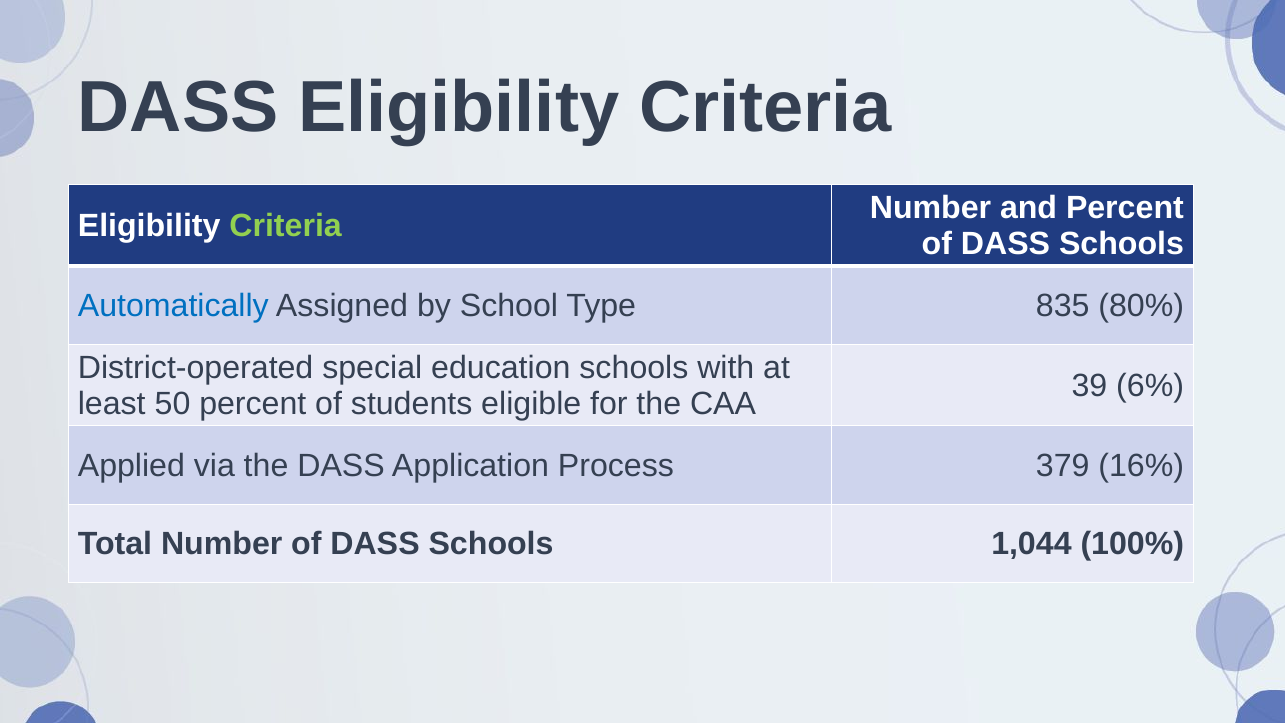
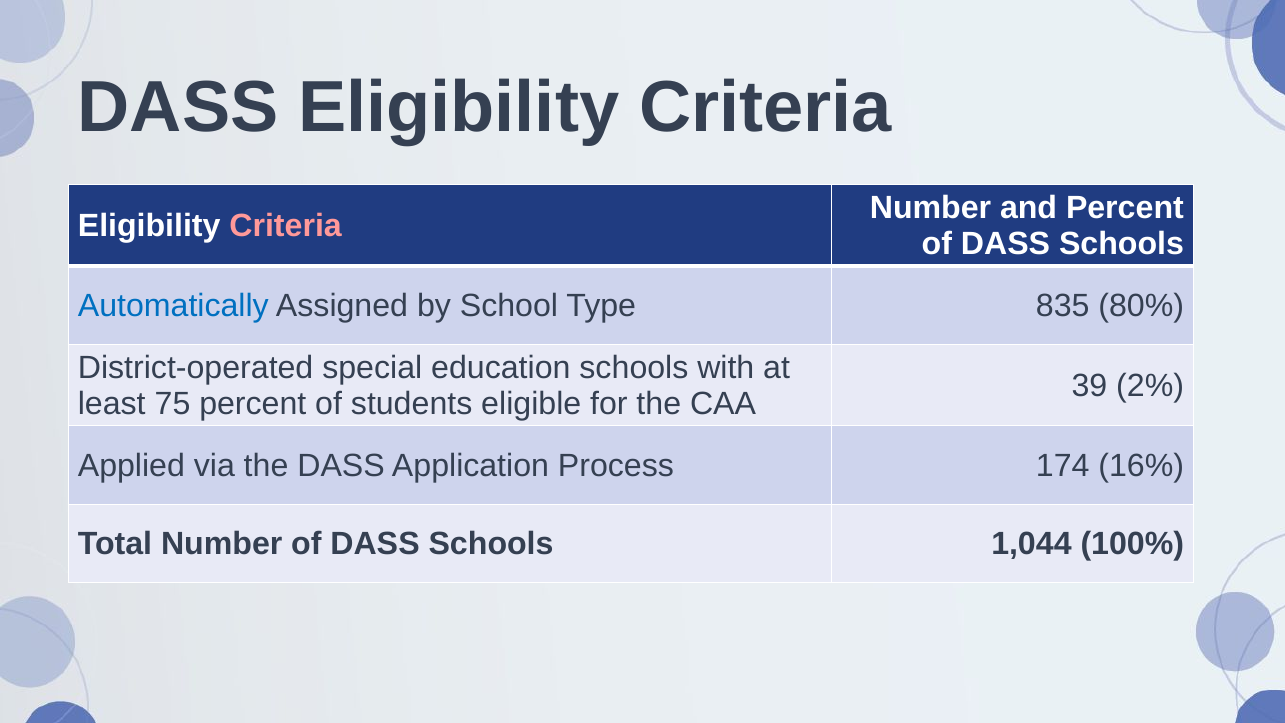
Criteria colour: light green -> pink (286, 226)
6%: 6% -> 2% (1150, 386)
50: 50 -> 75 (173, 404)
379: 379 -> 174 (1063, 465)
